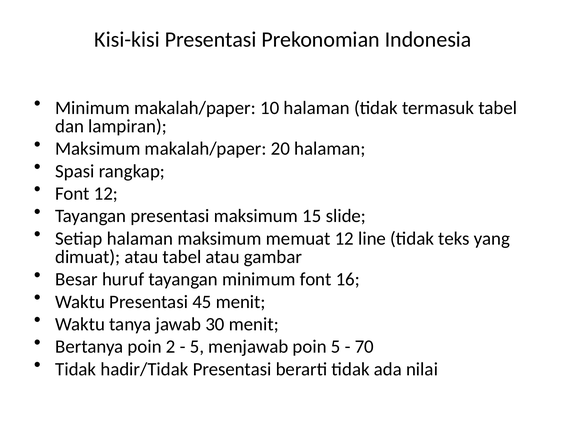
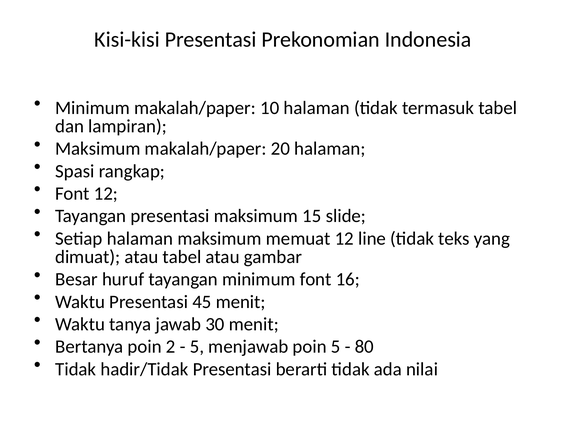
70: 70 -> 80 (364, 346)
